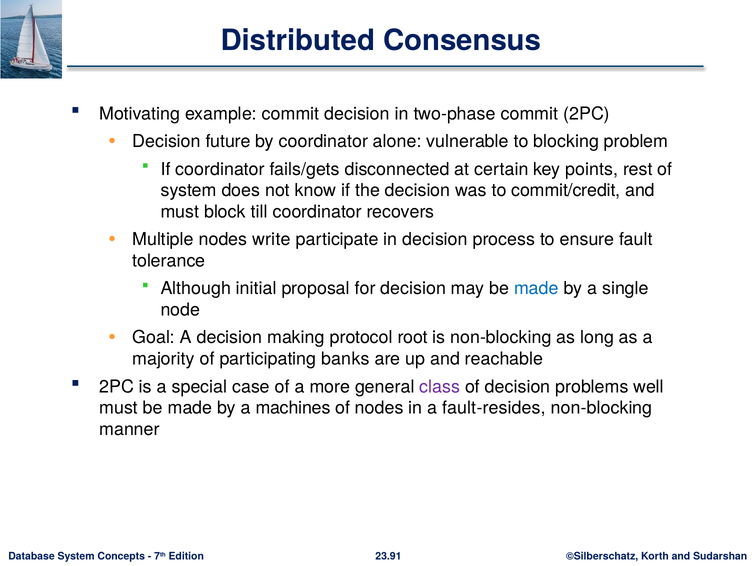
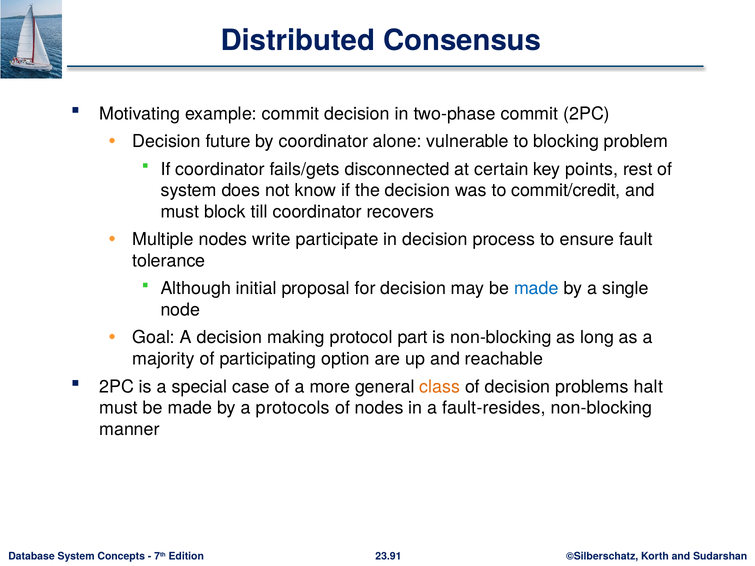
root: root -> part (413, 338)
banks: banks -> option (346, 359)
class colour: purple -> orange (440, 387)
well: well -> halt (648, 387)
machines: machines -> protocols (293, 408)
